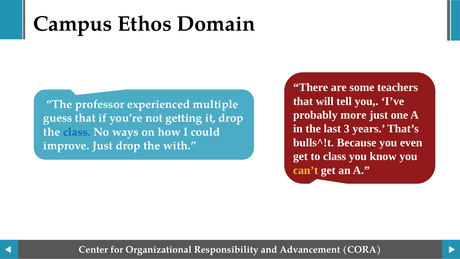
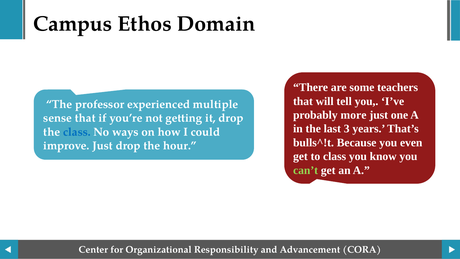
guess: guess -> sense (58, 118)
with: with -> hour (180, 146)
can’t colour: yellow -> light green (306, 170)
